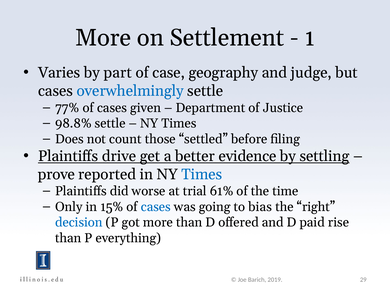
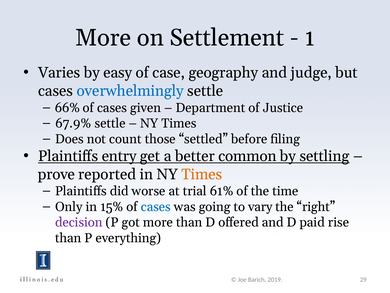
part: part -> easy (118, 73)
77%: 77% -> 66% (67, 108)
98.8%: 98.8% -> 67.9% (73, 123)
drive: drive -> entry (119, 156)
evidence: evidence -> common (247, 156)
Times colour: blue -> orange (202, 174)
bias: bias -> vary (260, 206)
decision colour: blue -> purple (79, 222)
